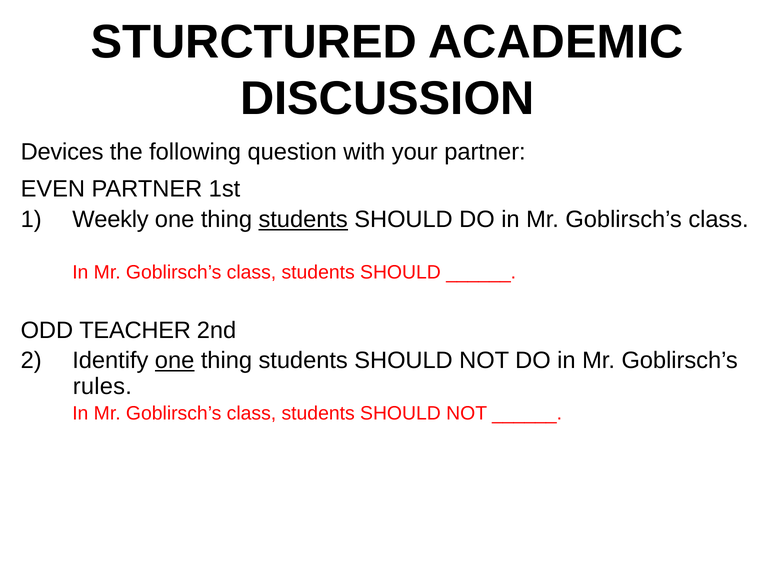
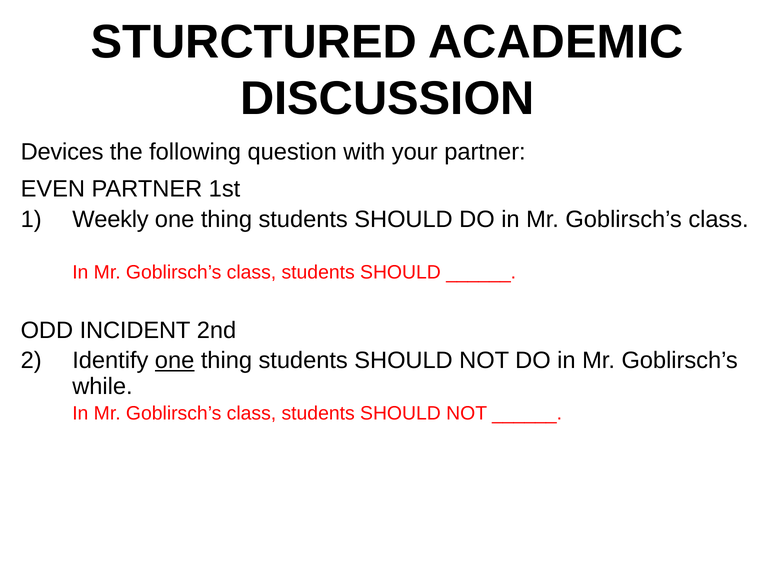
students underline: present -> none (303, 220)
TEACHER: TEACHER -> INCIDENT (135, 331)
rules: rules -> while (102, 386)
